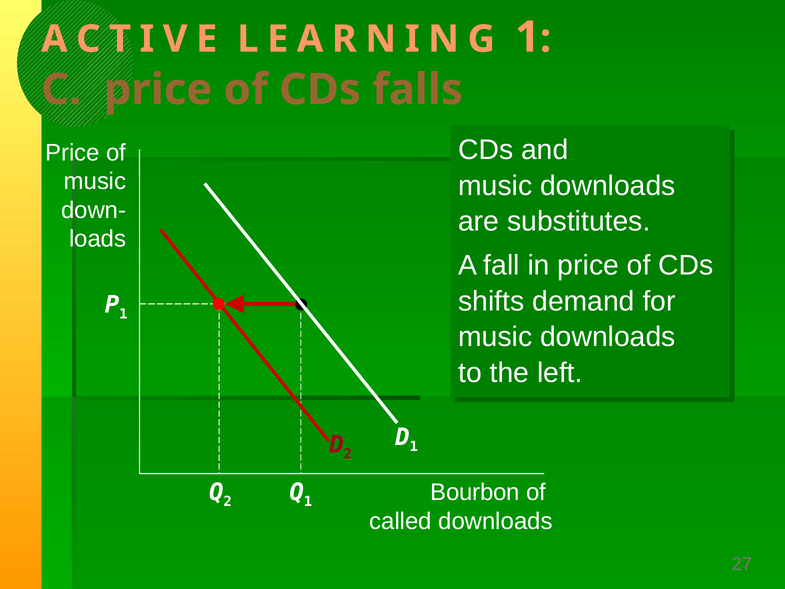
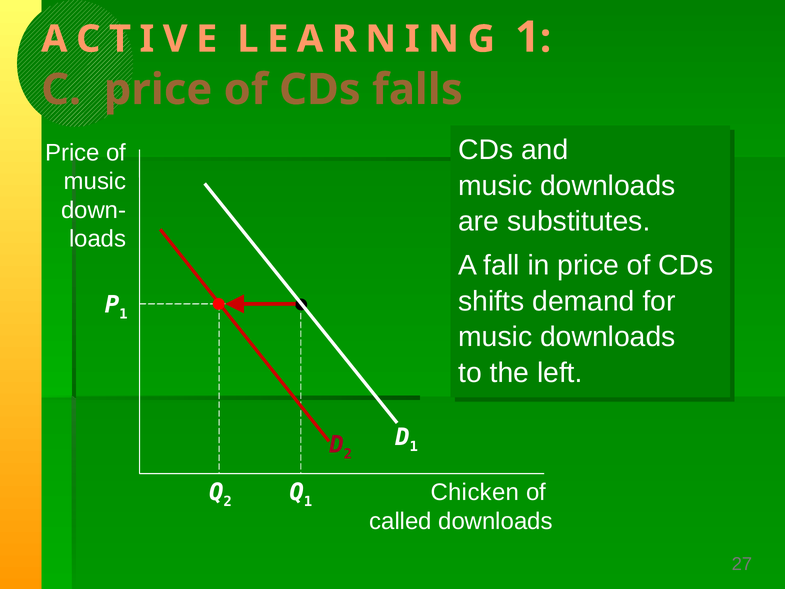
Bourbon: Bourbon -> Chicken (475, 492)
